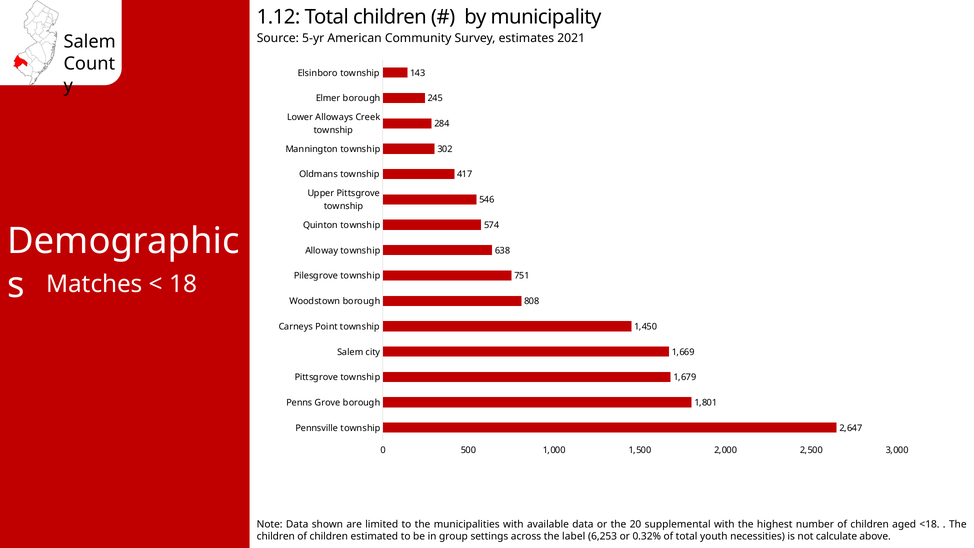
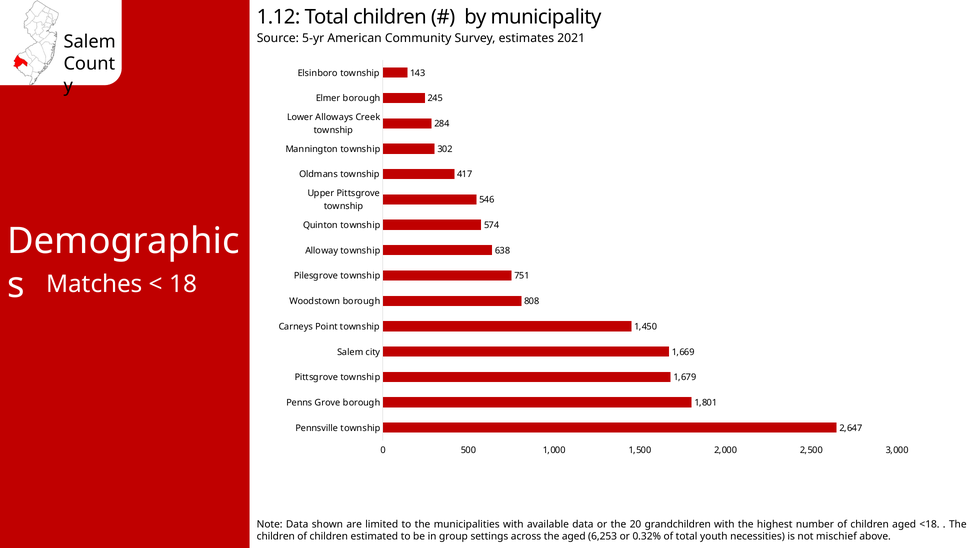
supplemental: supplemental -> grandchildren (678, 524)
the label: label -> aged (574, 536)
calculate: calculate -> mischief (836, 536)
